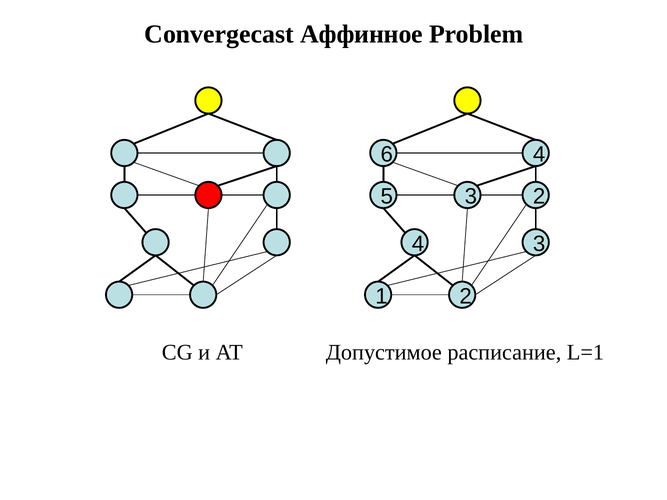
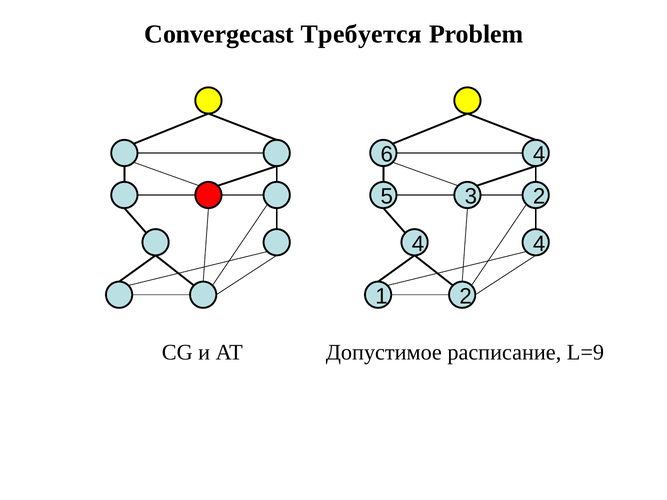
Аффинное: Аффинное -> Требуется (361, 34)
4 3: 3 -> 4 (539, 244)
L=1: L=1 -> L=9 (585, 352)
